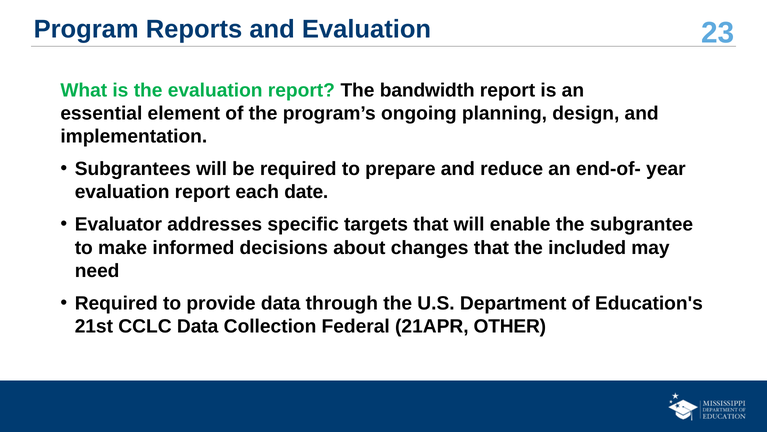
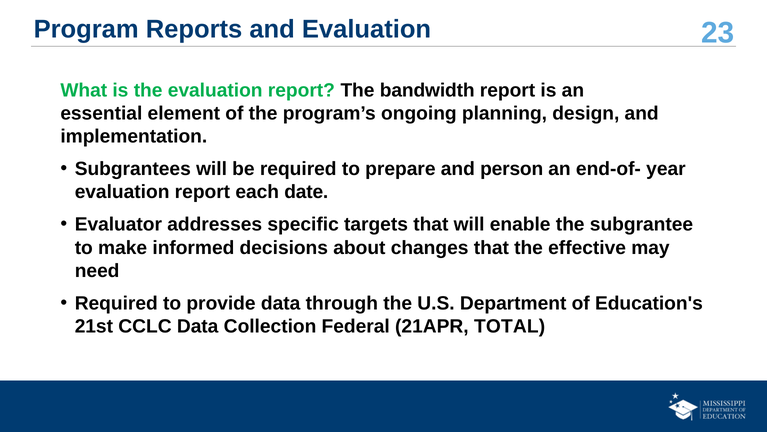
reduce: reduce -> person (512, 169)
included: included -> effective (587, 247)
OTHER: OTHER -> TOTAL (510, 326)
